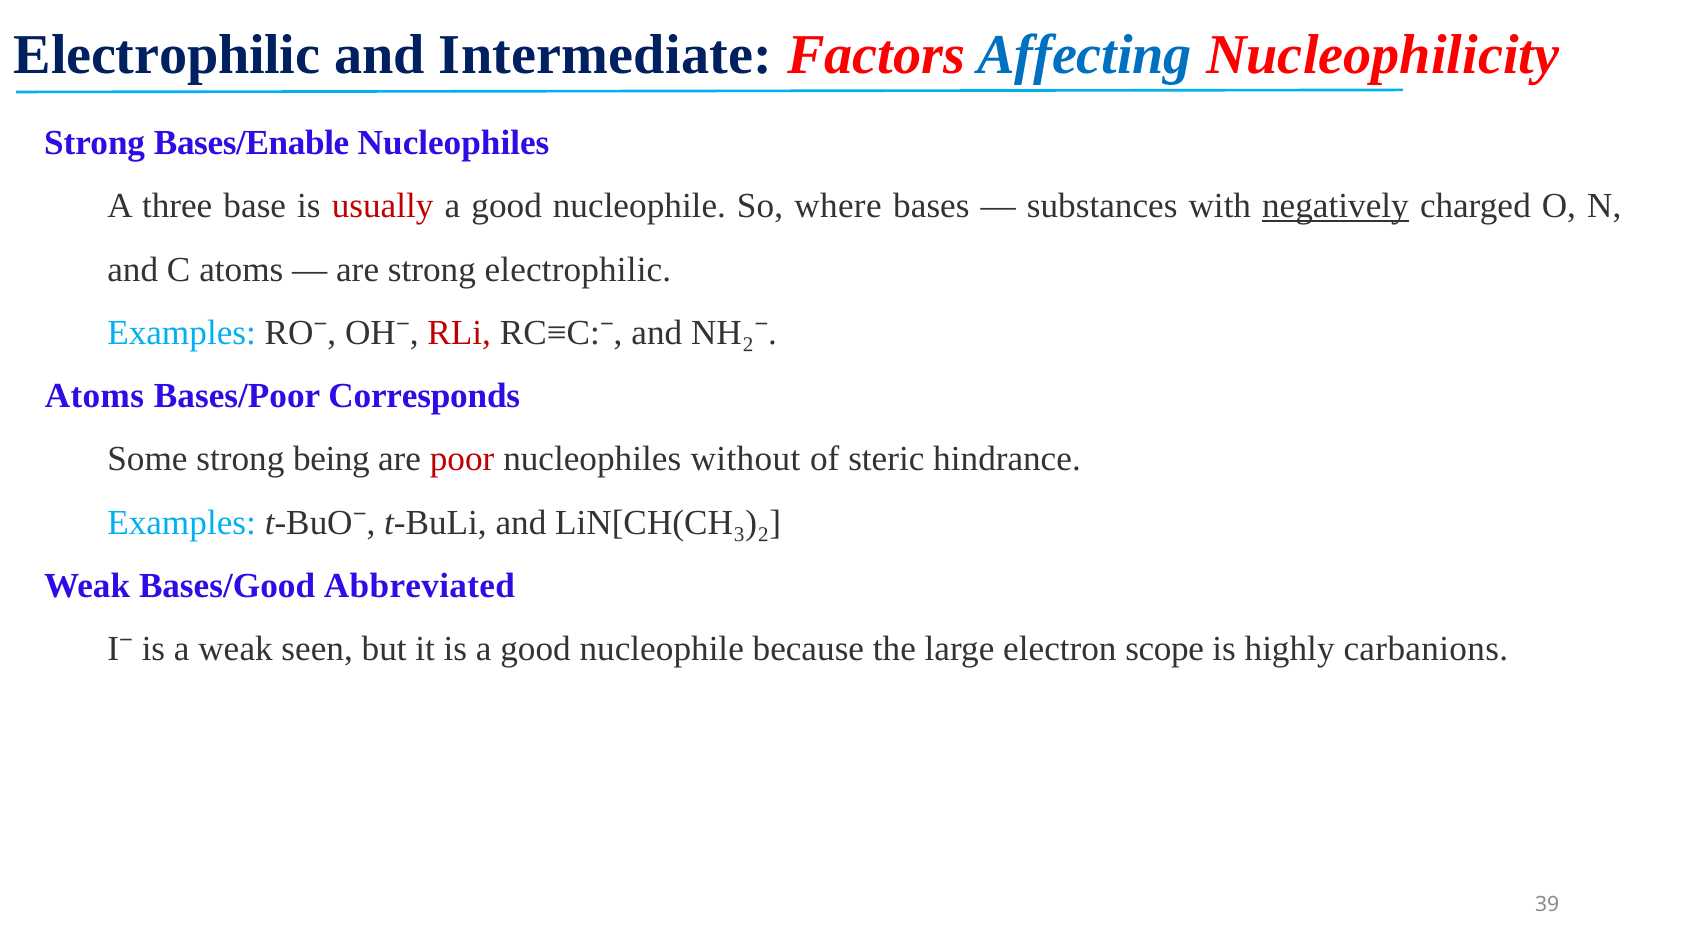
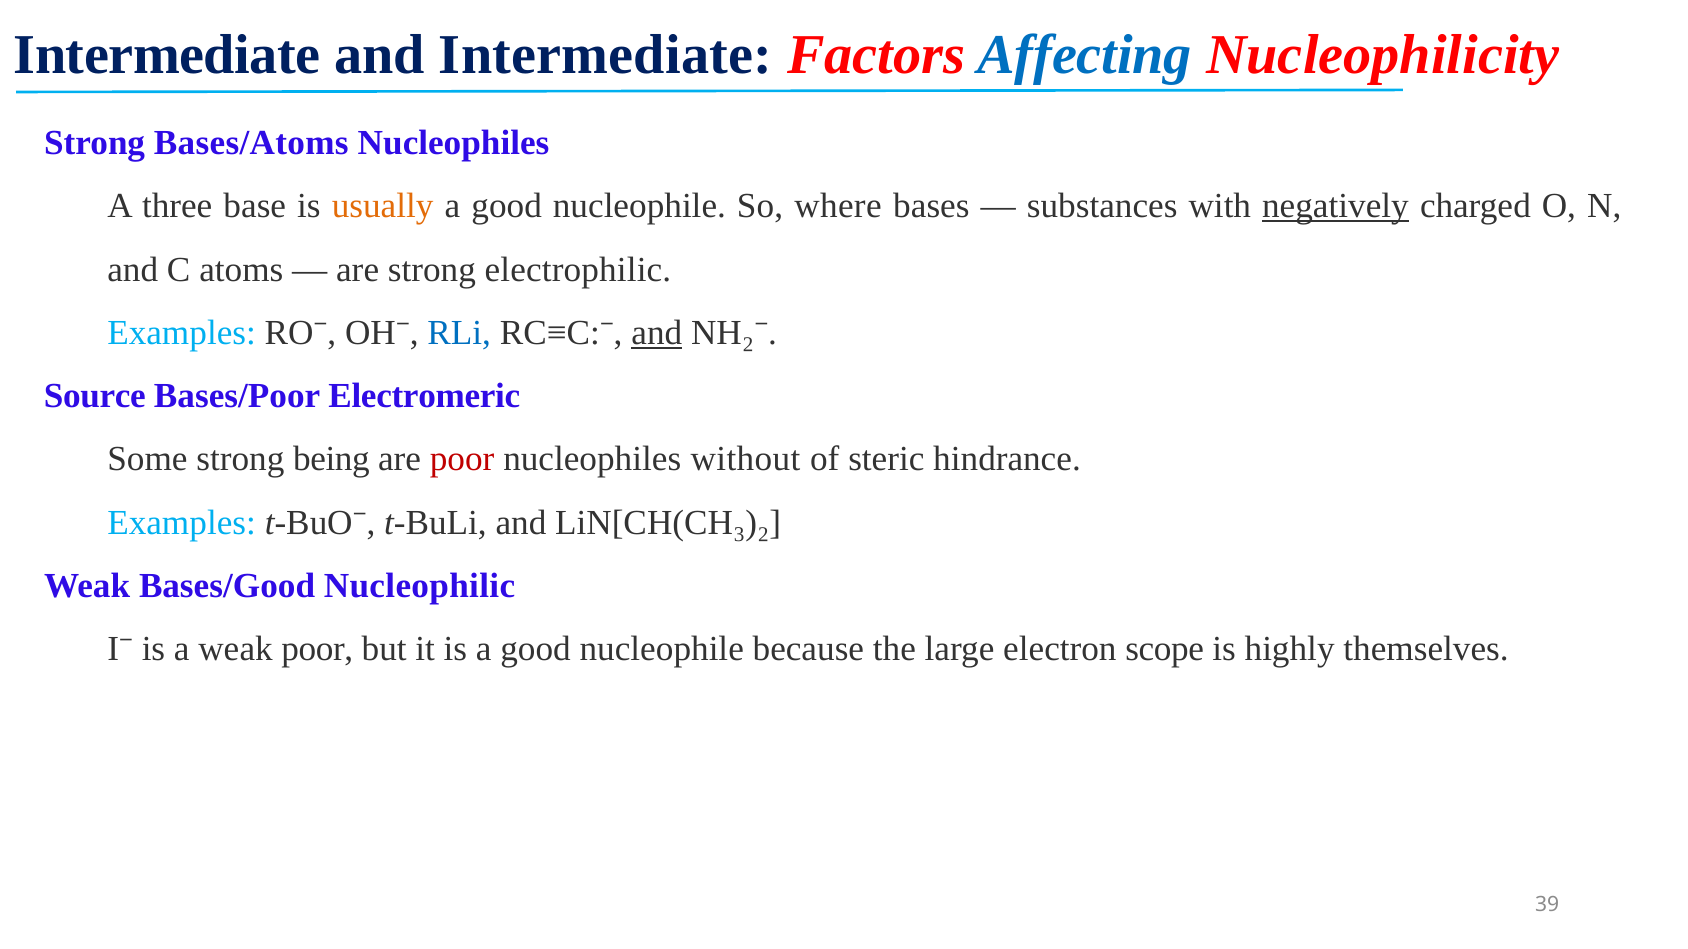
Electrophilic: Electrophilic -> Intermediate (167, 55)
Bases/Enable: Bases/Enable -> Bases/Atoms (251, 143)
usually colour: red -> orange (383, 206)
RLi colour: red -> blue (459, 333)
and underline: none -> present (657, 333)
Atoms: Atoms -> Source (95, 396)
Corresponds: Corresponds -> Electromeric (424, 396)
Abbreviated: Abbreviated -> Nucleophilic (419, 586)
weak seen: seen -> poor (317, 649)
carbanions: carbanions -> themselves (1426, 649)
